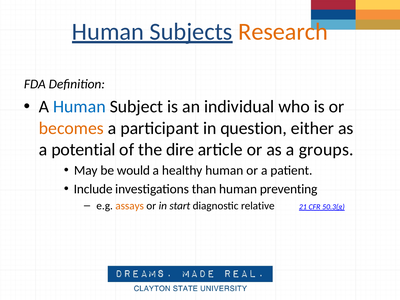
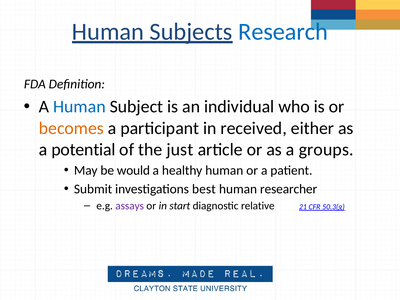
Research colour: orange -> blue (283, 32)
question: question -> received (254, 128)
dire: dire -> just (180, 150)
Include: Include -> Submit (93, 189)
than: than -> best (204, 189)
preventing: preventing -> researcher (289, 189)
assays colour: orange -> purple (130, 206)
